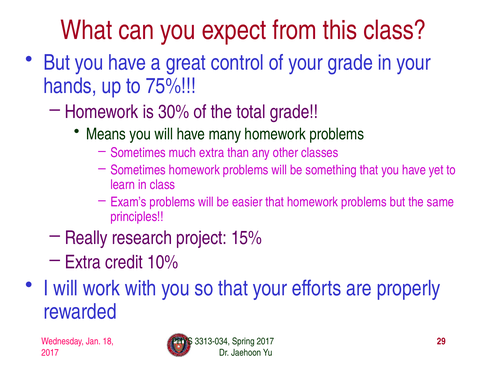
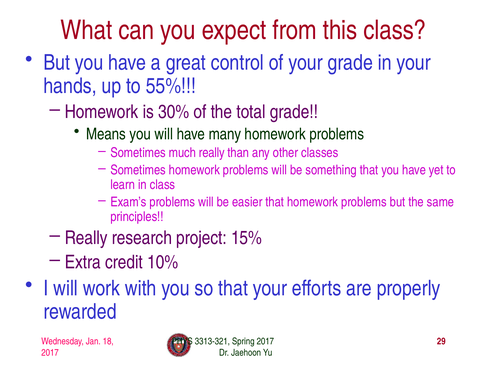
75%: 75% -> 55% (171, 86)
much extra: extra -> really (212, 153)
3313-034: 3313-034 -> 3313-321 (212, 342)
